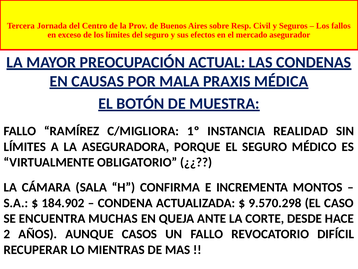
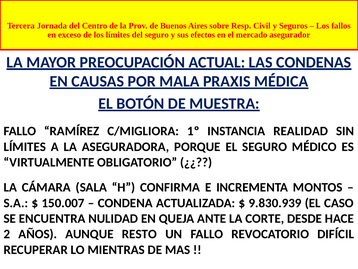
184.902: 184.902 -> 150.007 (63, 203)
9.570.298: 9.570.298 -> 9.830.939 (275, 203)
MUCHAS: MUCHAS -> NULIDAD (113, 218)
CASOS: CASOS -> RESTO (139, 234)
